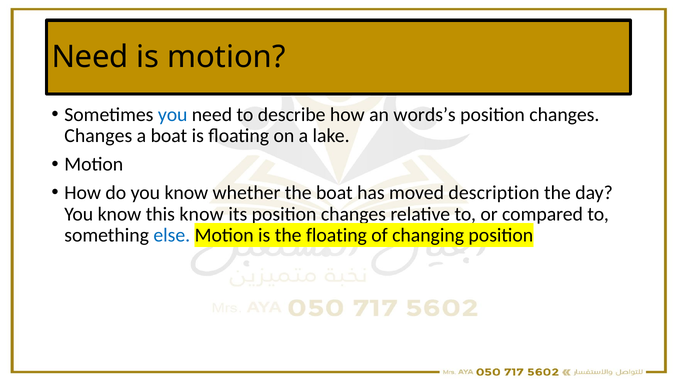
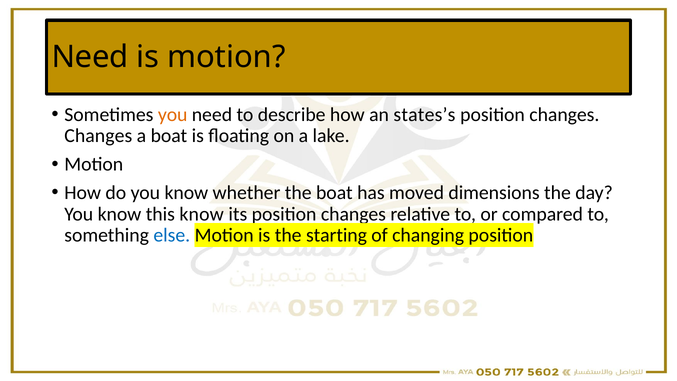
you colour: blue -> orange (173, 114)
words’s: words’s -> states’s (424, 114)
description: description -> dimensions (494, 193)
the floating: floating -> starting (336, 235)
